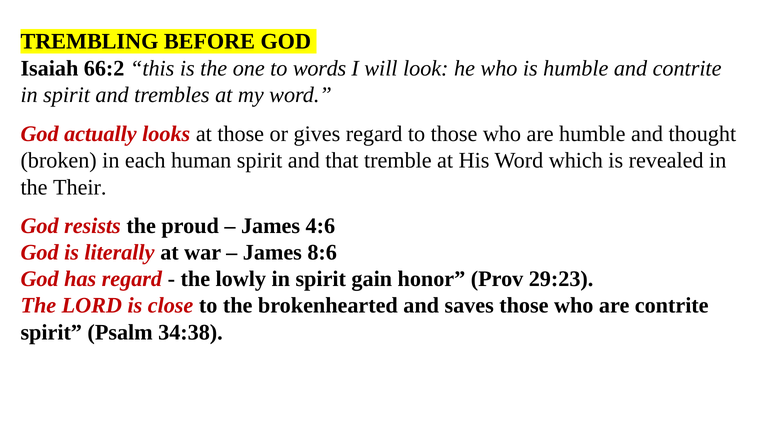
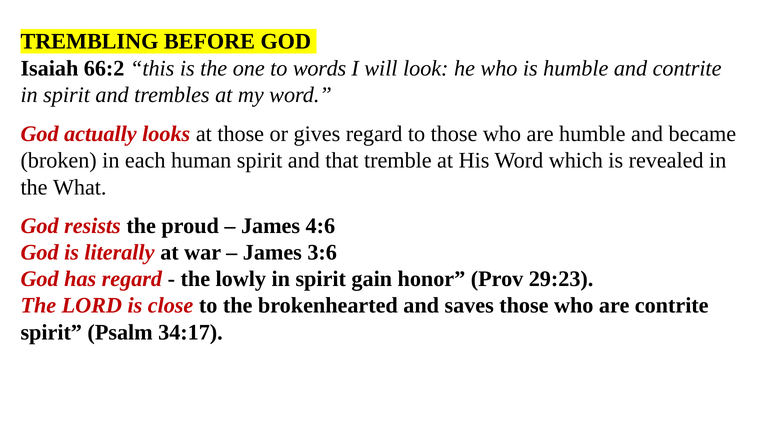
thought: thought -> became (702, 134)
Their: Their -> What (80, 187)
8:6: 8:6 -> 3:6 (322, 252)
34:38: 34:38 -> 34:17 (190, 332)
